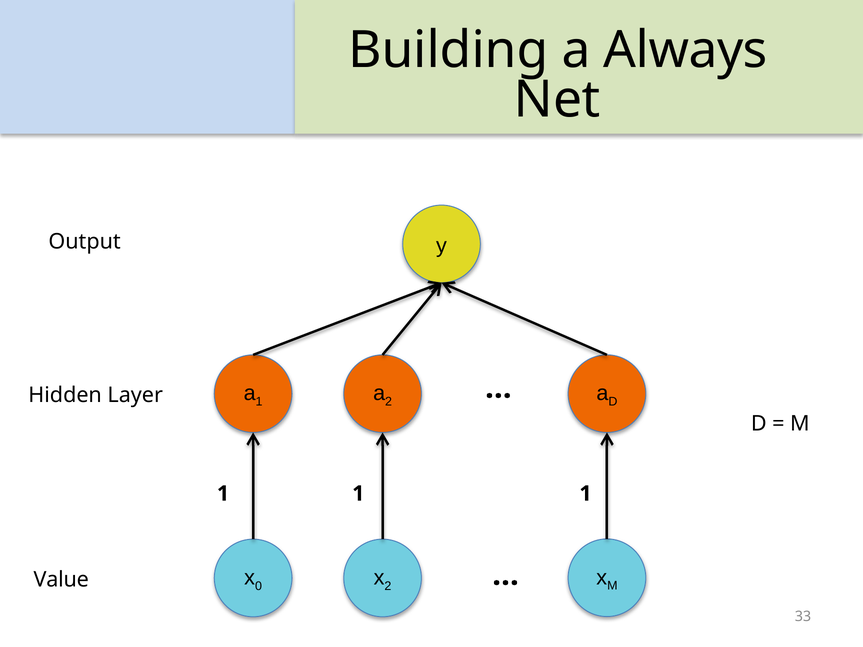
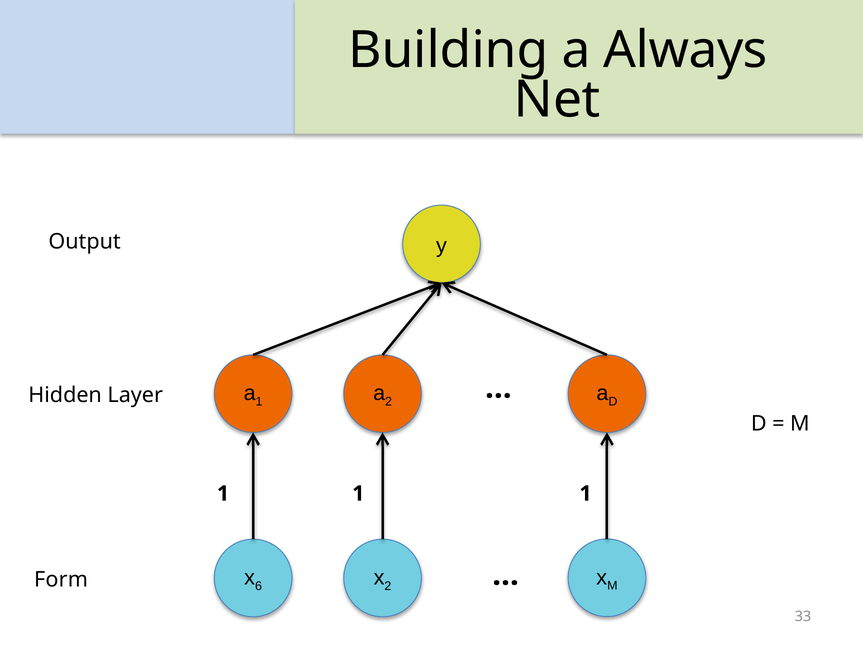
0: 0 -> 6 (259, 586)
Value: Value -> Form (61, 580)
